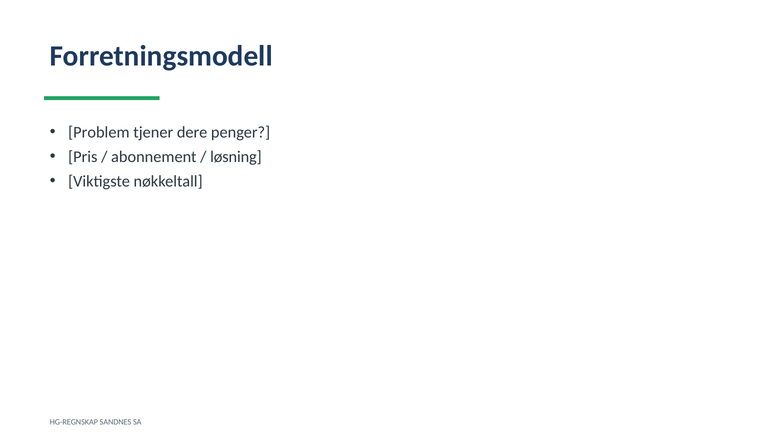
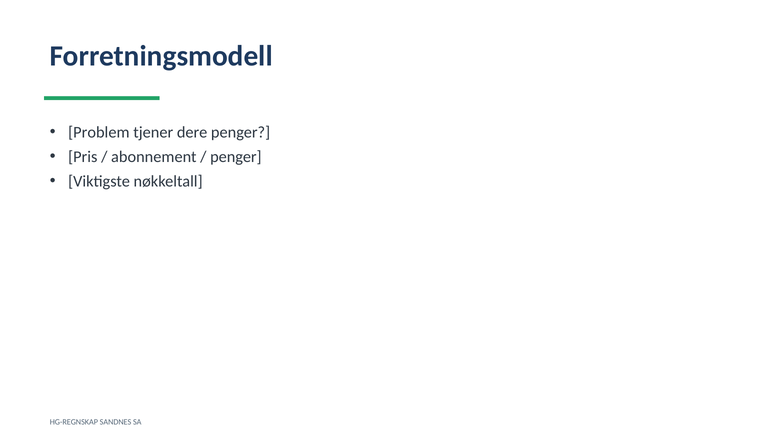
løsning: løsning -> penger (236, 157)
